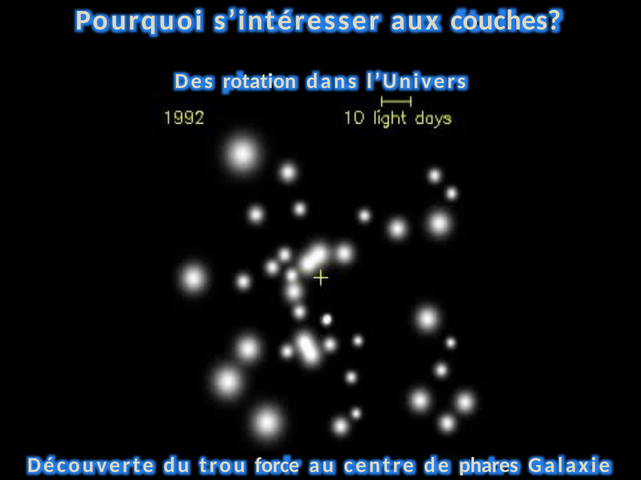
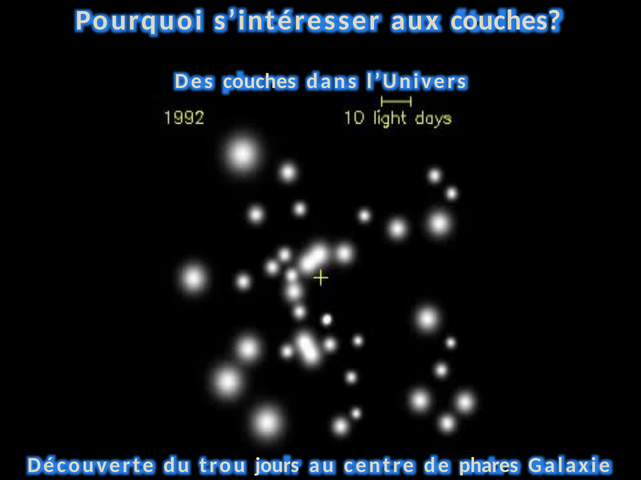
Des rotation: rotation -> couches (259, 81)
force: force -> jours (277, 466)
